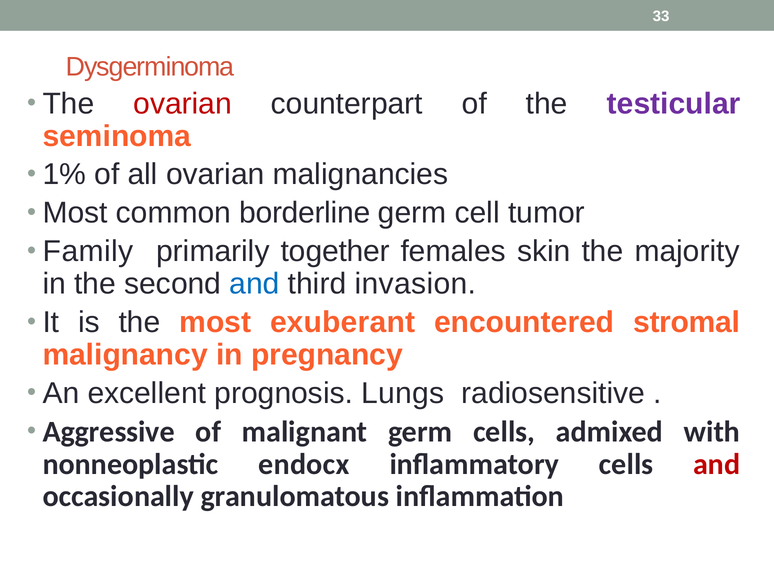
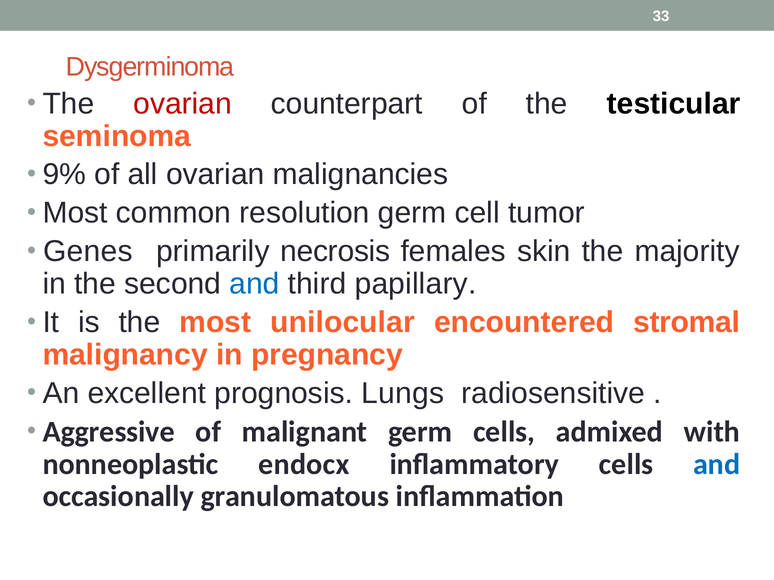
testicular colour: purple -> black (674, 104)
1%: 1% -> 9% (64, 175)
borderline: borderline -> resolution (305, 213)
Family: Family -> Genes (88, 252)
together: together -> necrosis (335, 252)
invasion: invasion -> papillary (416, 284)
exuberant: exuberant -> unilocular (343, 323)
and colour: red -> blue (717, 464)
